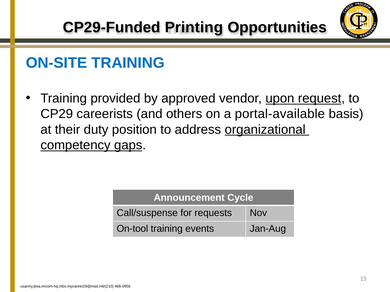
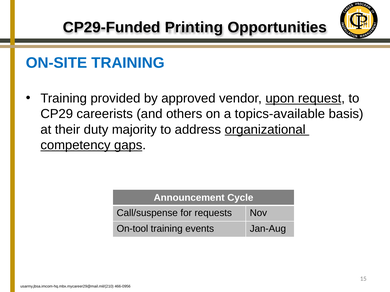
portal-available: portal-available -> topics-available (280, 114)
position: position -> majority (134, 130)
